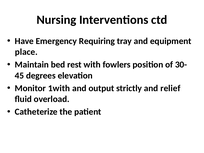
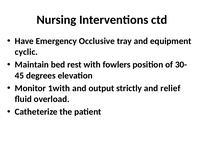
Requiring: Requiring -> Occlusive (97, 41)
place: place -> cyclic (26, 52)
